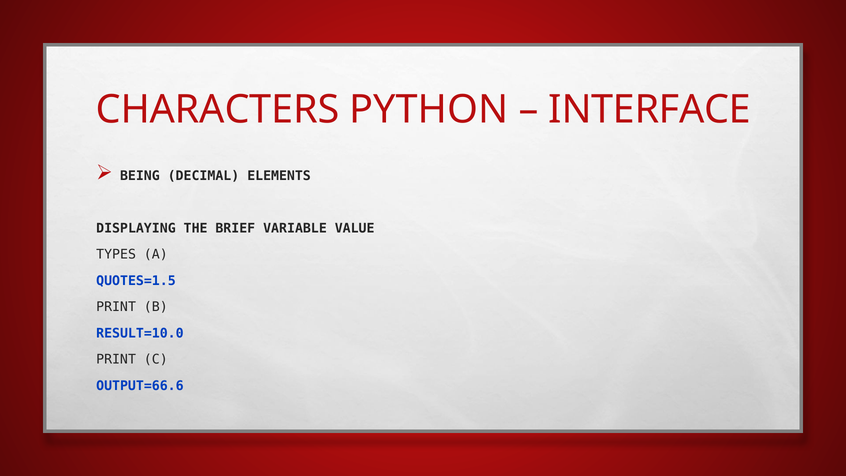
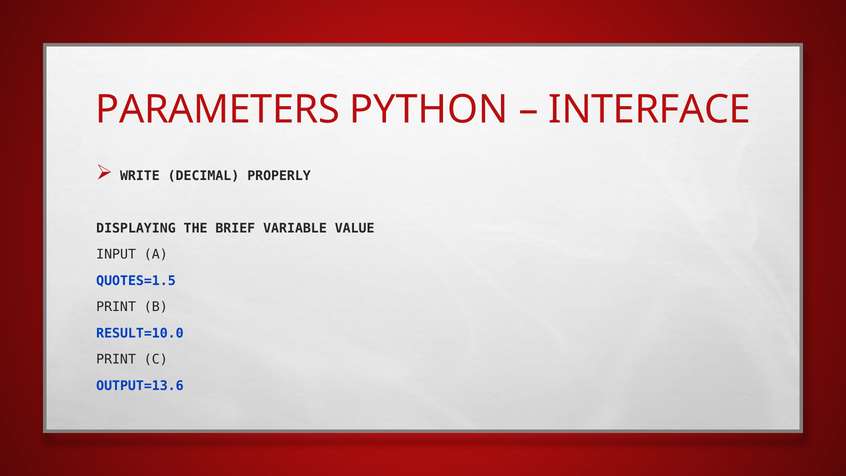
CHARACTERS: CHARACTERS -> PARAMETERS (218, 110)
BEING: BEING -> WRITE (140, 176)
ELEMENTS: ELEMENTS -> PROPERLY (279, 176)
TYPES: TYPES -> INPUT (116, 254)
OUTPUT=66.6: OUTPUT=66.6 -> OUTPUT=13.6 (140, 386)
